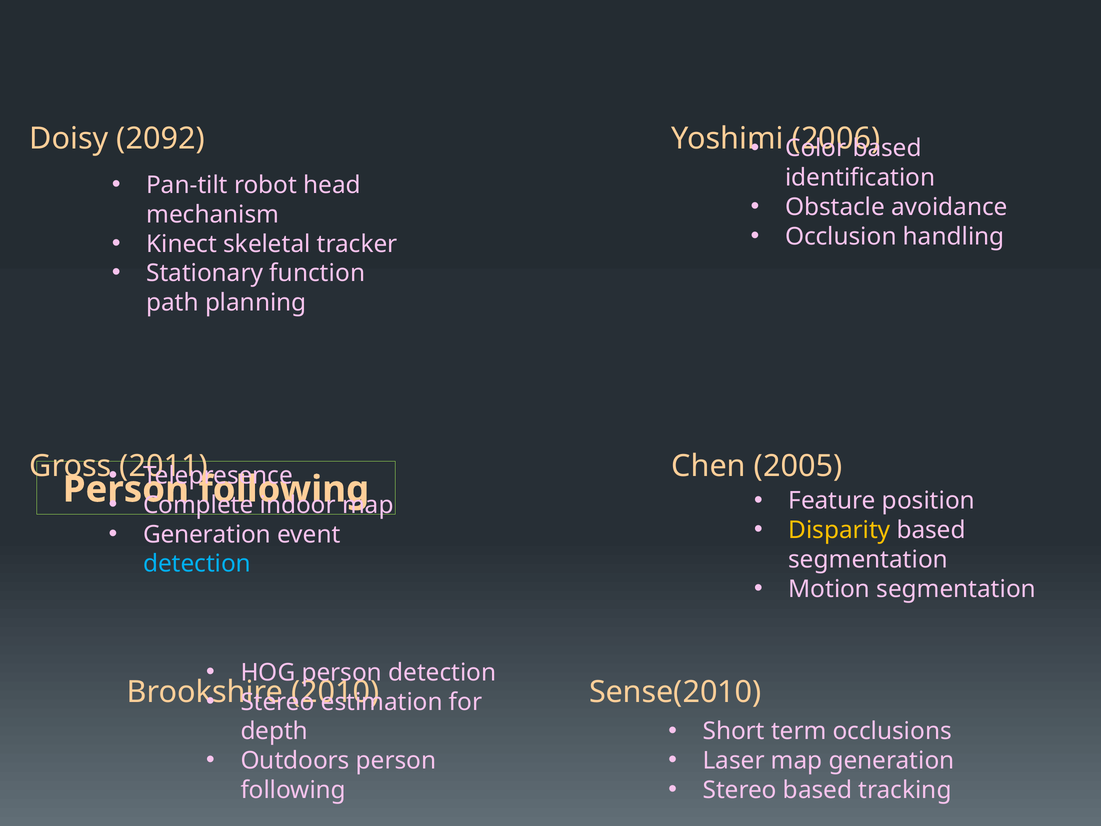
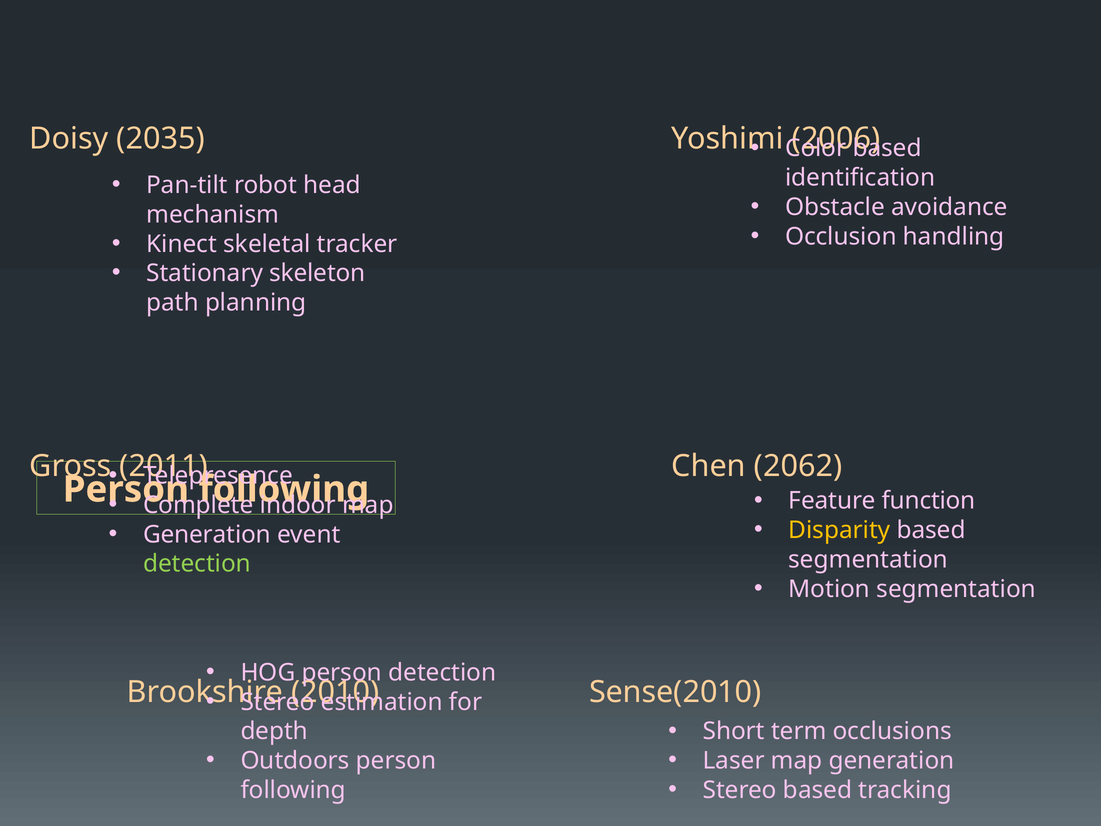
2092: 2092 -> 2035 (161, 138)
function: function -> skeleton (317, 273)
2005: 2005 -> 2062 (798, 466)
position: position -> function (929, 501)
detection colour: light blue -> light green (197, 564)
